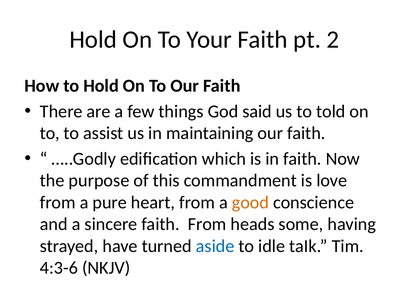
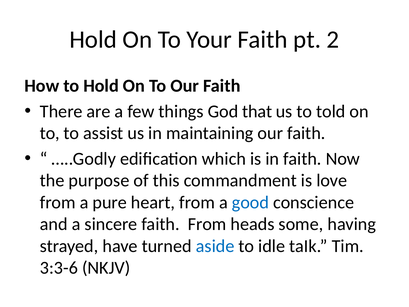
said: said -> that (257, 111)
good colour: orange -> blue (250, 202)
4:3-6: 4:3-6 -> 3:3-6 (59, 268)
